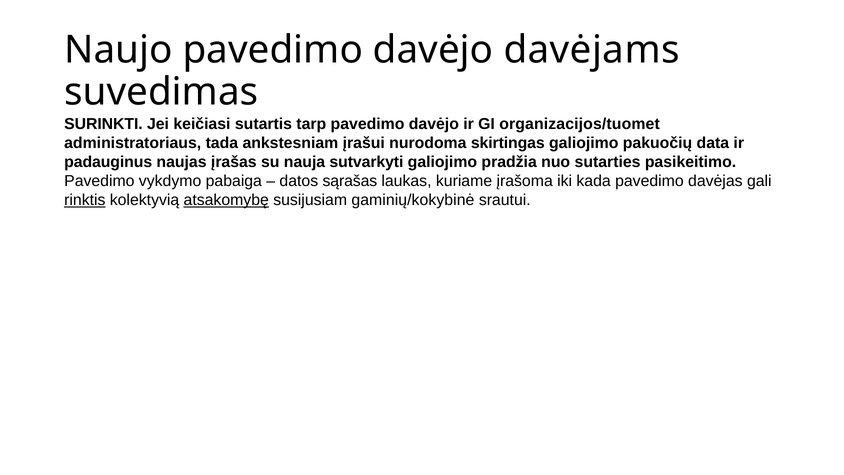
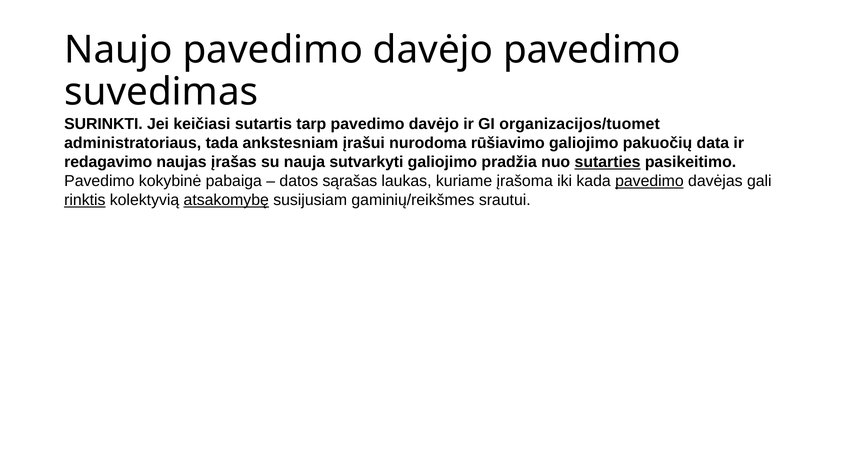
davėjo davėjams: davėjams -> pavedimo (592, 50)
skirtingas: skirtingas -> rūšiavimo (508, 143)
padauginus: padauginus -> redagavimo (108, 162)
sutarties underline: none -> present (608, 162)
vykdymo: vykdymo -> kokybinė (170, 181)
pavedimo underline: none -> present (649, 181)
gaminių/kokybinė: gaminių/kokybinė -> gaminių/reikšmes (413, 200)
